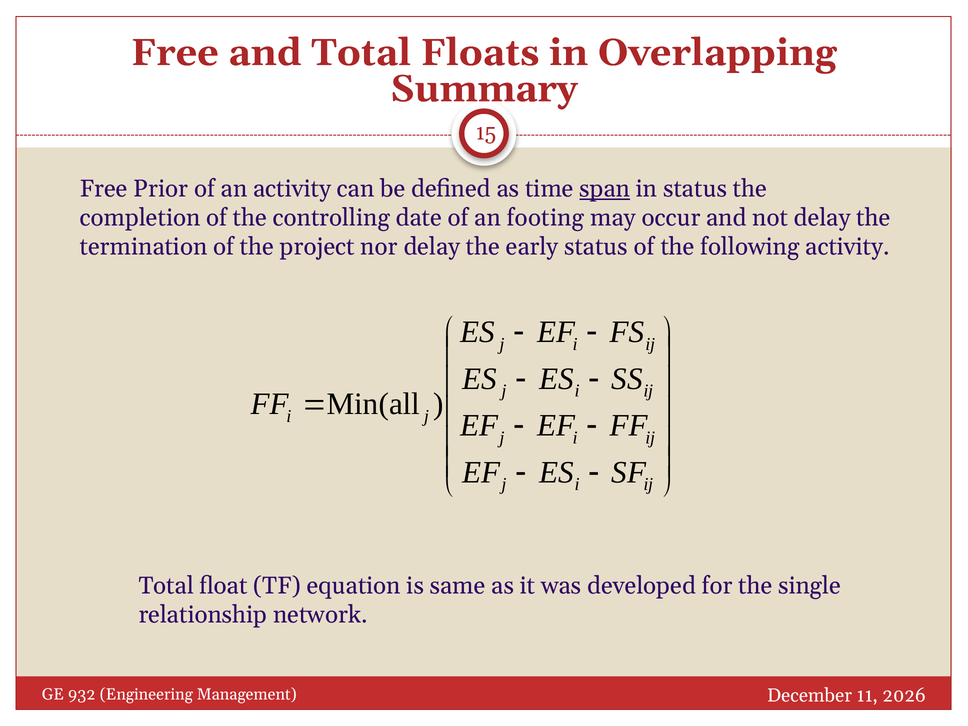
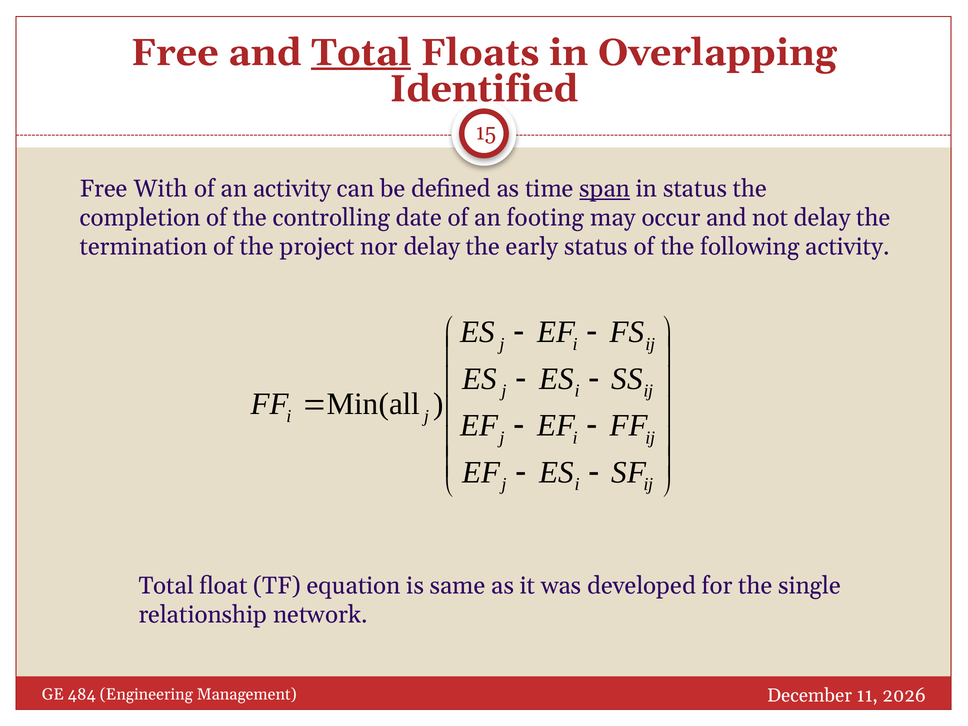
Total underline: none -> present (361, 53)
Summary: Summary -> Identified (484, 89)
Prior: Prior -> With (161, 189)
932: 932 -> 484 (82, 694)
